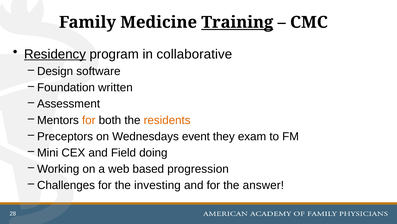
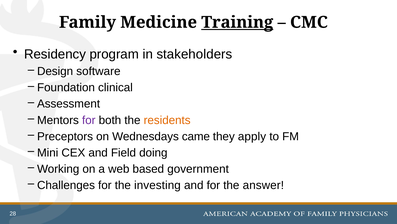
Residency underline: present -> none (55, 54)
collaborative: collaborative -> stakeholders (194, 54)
written: written -> clinical (115, 87)
for colour: orange -> purple (89, 120)
event: event -> came (196, 136)
exam: exam -> apply (252, 136)
progression: progression -> government (198, 169)
